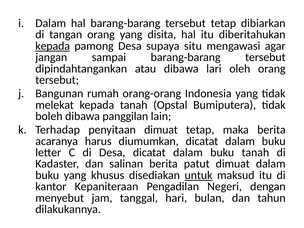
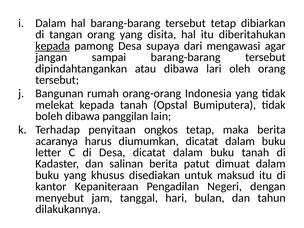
situ: situ -> dari (193, 46)
penyitaan dimuat: dimuat -> ongkos (161, 130)
untuk underline: present -> none (199, 175)
